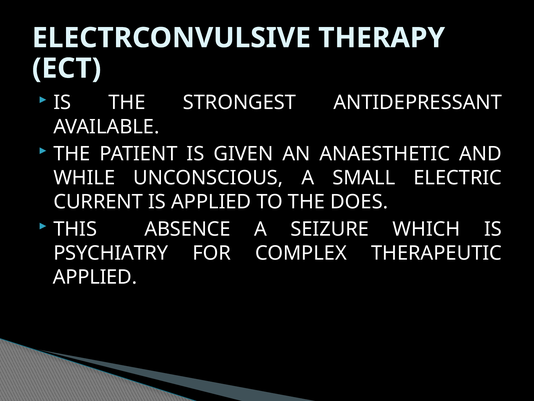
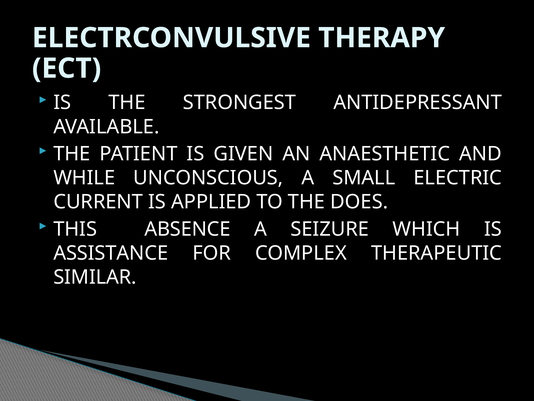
PSYCHIATRY: PSYCHIATRY -> ASSISTANCE (111, 253)
APPLIED: APPLIED -> SIMILAR (95, 277)
